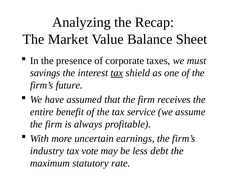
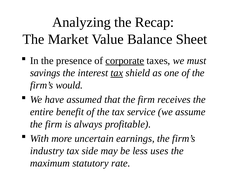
corporate underline: none -> present (125, 60)
future: future -> would (69, 85)
vote: vote -> side (90, 150)
debt: debt -> uses (159, 150)
